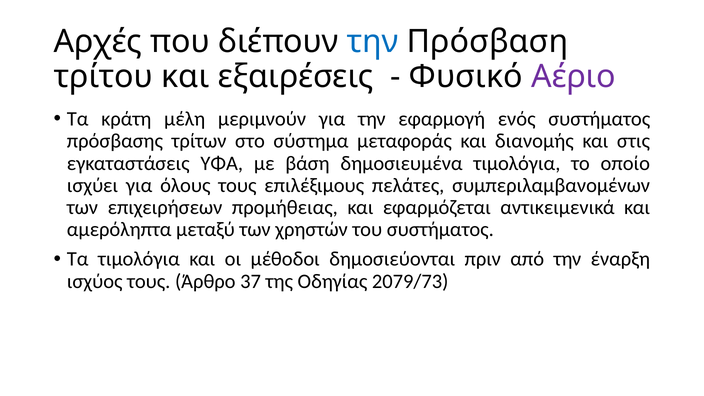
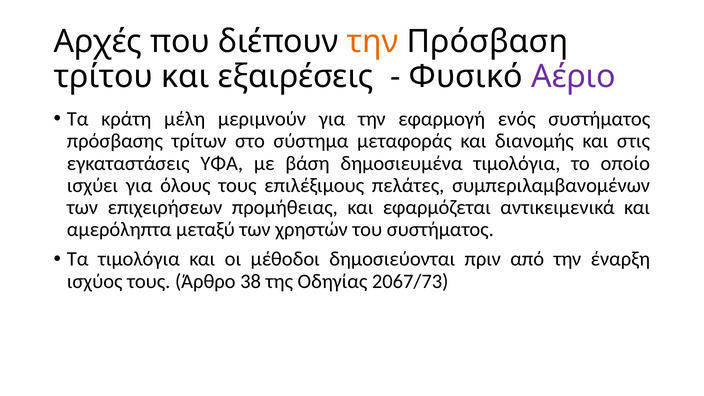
την colour: blue -> orange (373, 42)
37: 37 -> 38 (251, 281)
2079/73: 2079/73 -> 2067/73 (410, 281)
